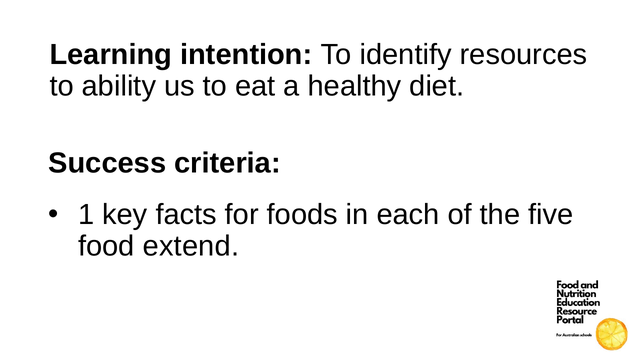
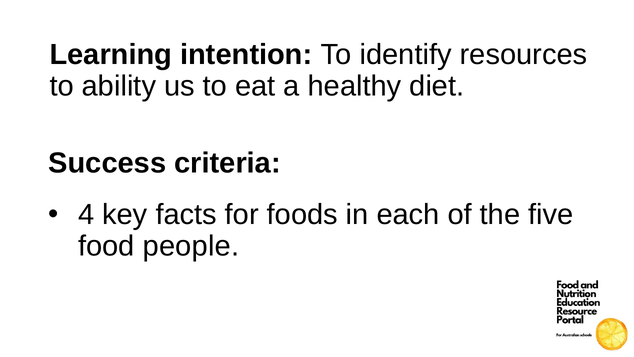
1: 1 -> 4 (86, 214)
extend: extend -> people (191, 246)
